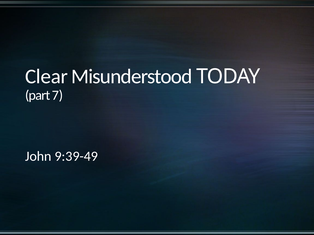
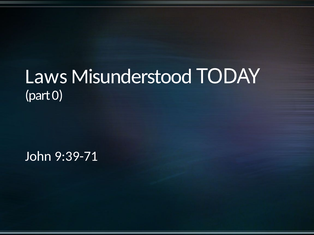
Clear: Clear -> Laws (46, 77)
7: 7 -> 0 (58, 95)
9:39-49: 9:39-49 -> 9:39-71 (76, 157)
